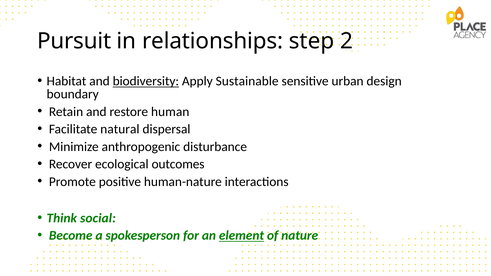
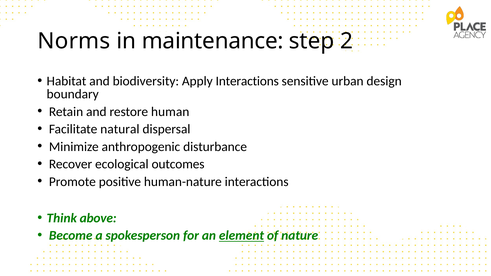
Pursuit: Pursuit -> Norms (74, 41)
relationships: relationships -> maintenance (213, 41)
biodiversity underline: present -> none (146, 81)
Apply Sustainable: Sustainable -> Interactions (247, 81)
social: social -> above (98, 218)
